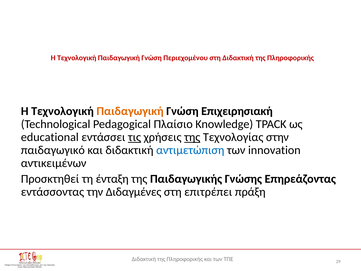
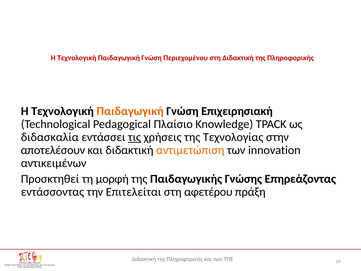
educational: educational -> διδασκαλία (50, 137)
της underline: present -> none (192, 137)
παιδαγωγικό: παιδαγωγικό -> αποτελέσουν (53, 150)
αντιμετώπιση colour: blue -> orange (190, 150)
ένταξη: ένταξη -> μορφή (112, 179)
Διδαγμένες: Διδαγμένες -> Επιτελείται (133, 192)
επιτρέπει: επιτρέπει -> αφετέρου (208, 192)
